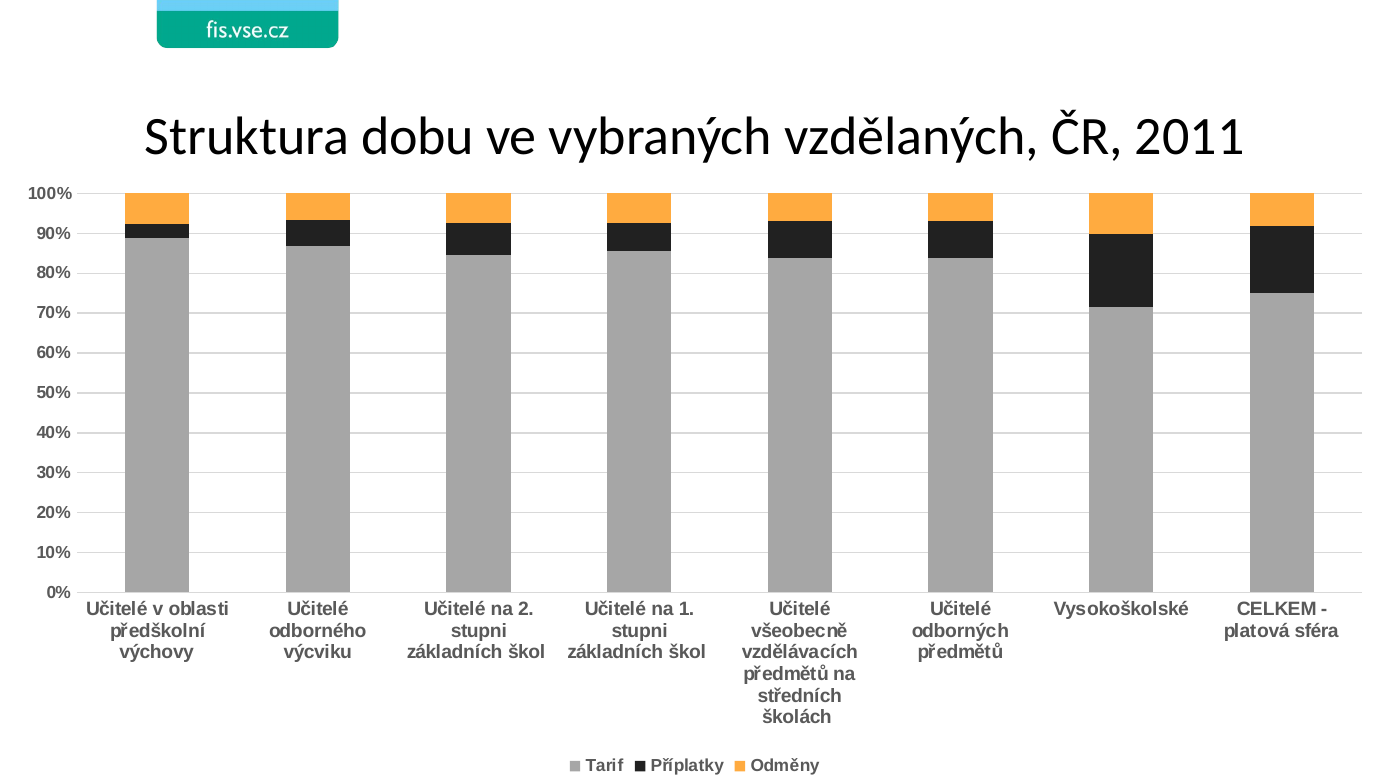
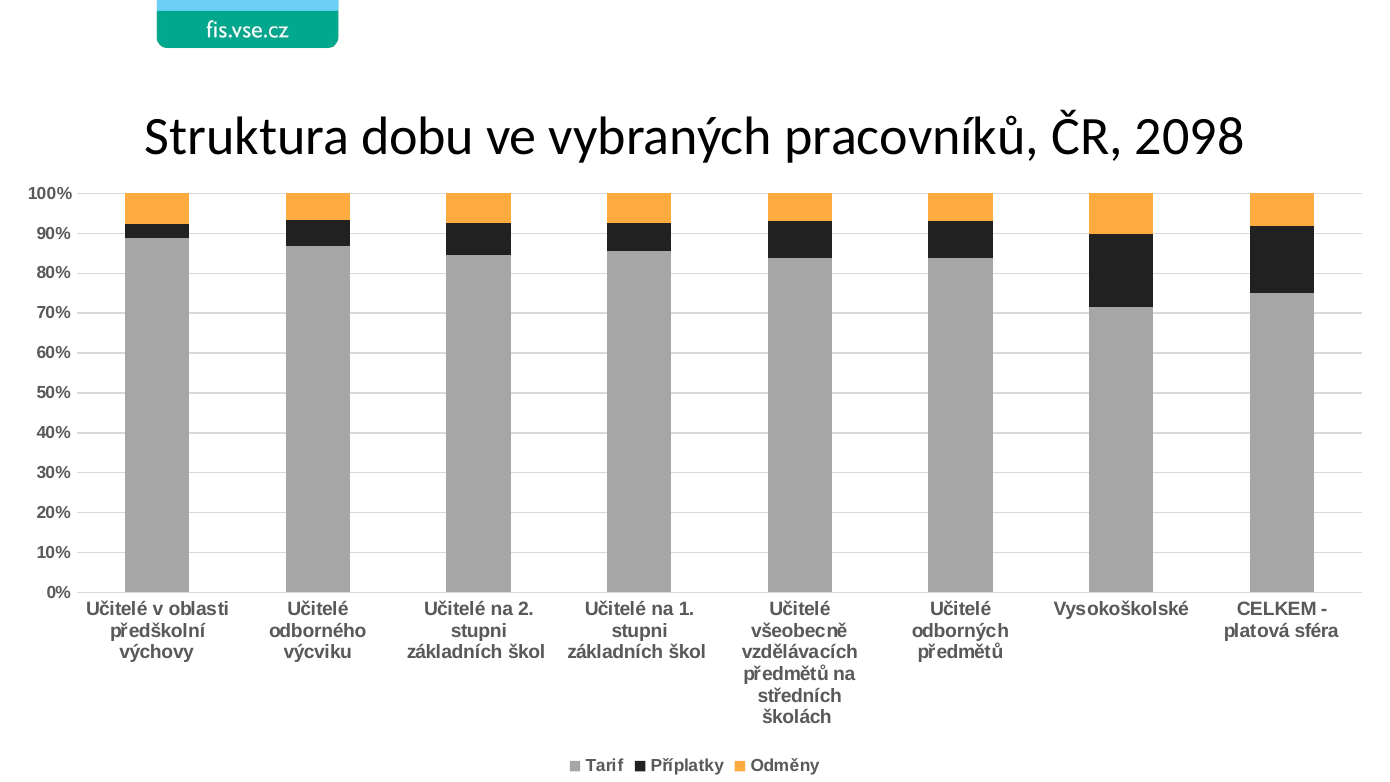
vzdělaných: vzdělaných -> pracovníků (912, 137)
2011: 2011 -> 2098 (1190, 137)
